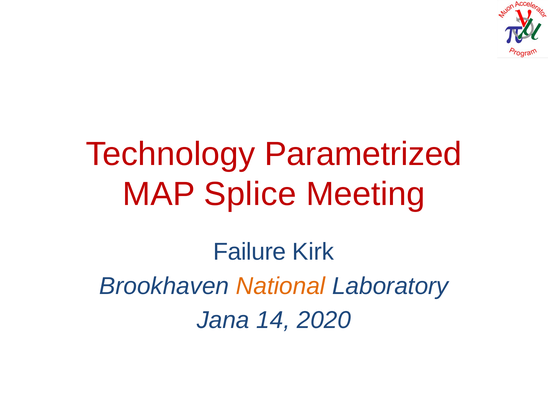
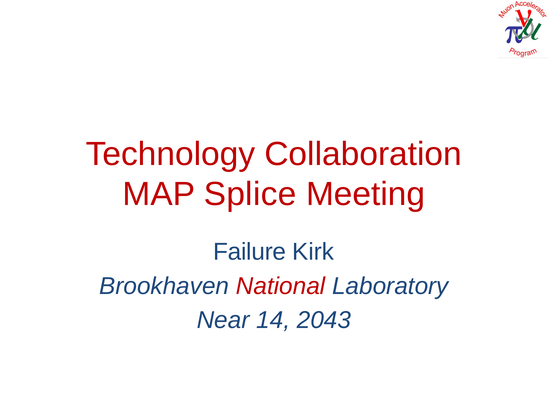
Parametrized: Parametrized -> Collaboration (363, 154)
National colour: orange -> red (281, 286)
Jana: Jana -> Near (223, 320)
2020: 2020 -> 2043 (324, 320)
